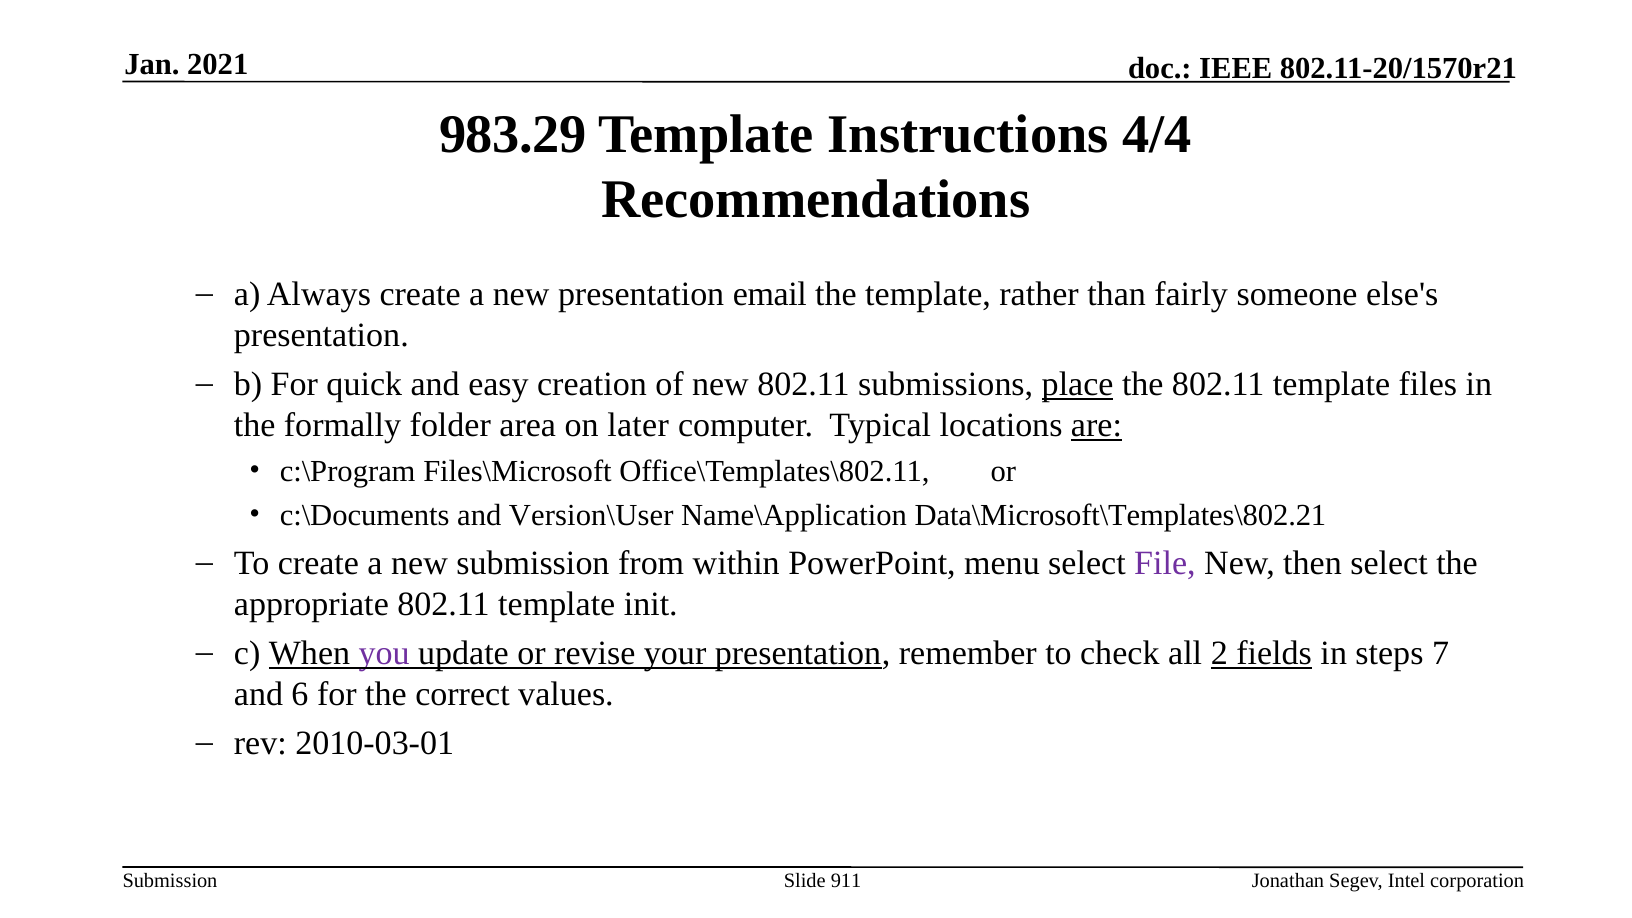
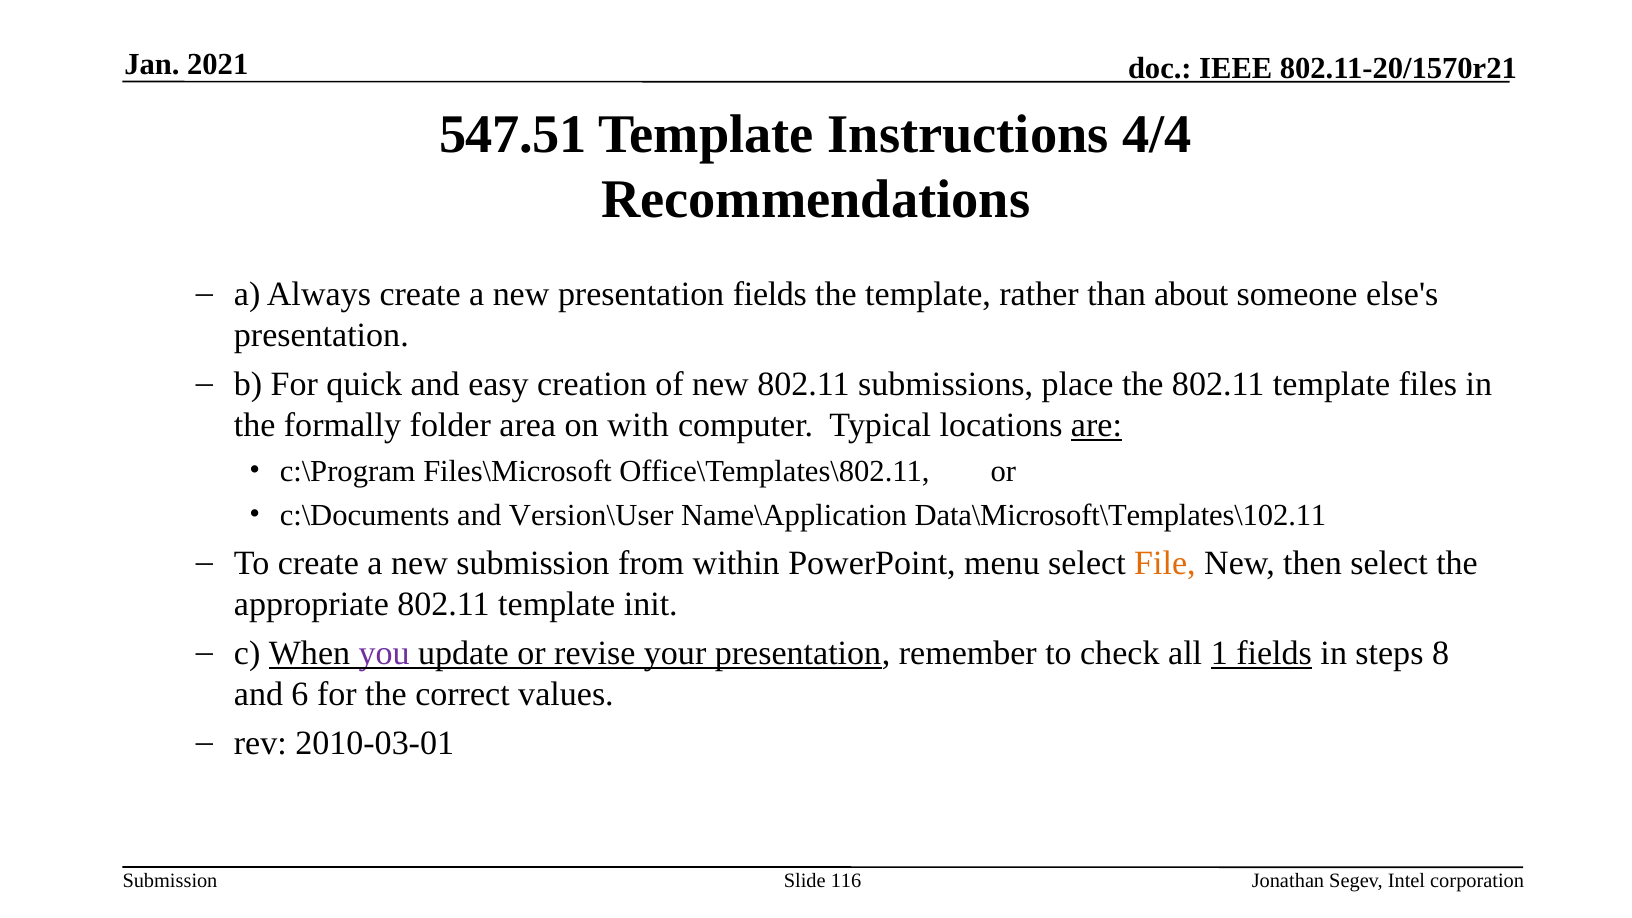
983.29: 983.29 -> 547.51 (513, 134)
presentation email: email -> fields (770, 294)
fairly: fairly -> about (1191, 294)
place underline: present -> none (1078, 384)
later: later -> with (638, 425)
Data\Microsoft\Templates\802.21: Data\Microsoft\Templates\802.21 -> Data\Microsoft\Templates\102.11 (1120, 516)
File colour: purple -> orange (1165, 563)
2: 2 -> 1 (1219, 653)
7: 7 -> 8 (1441, 653)
911: 911 -> 116 (846, 880)
